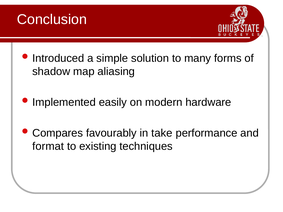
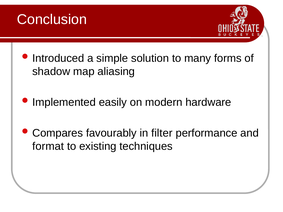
take: take -> filter (162, 133)
